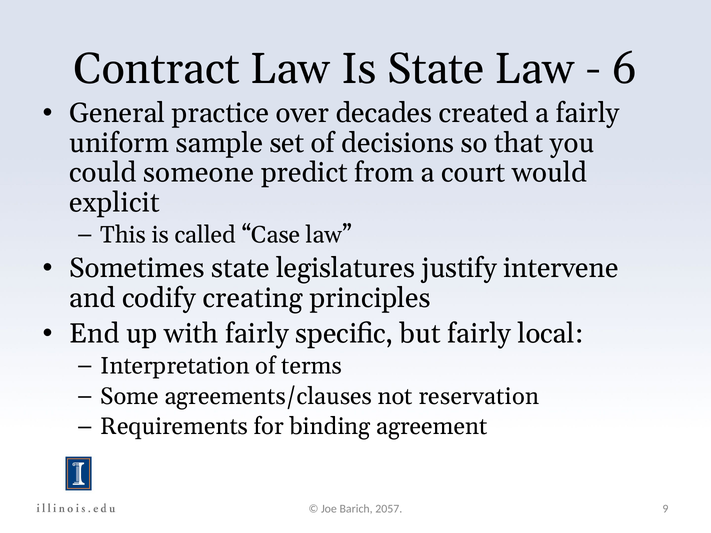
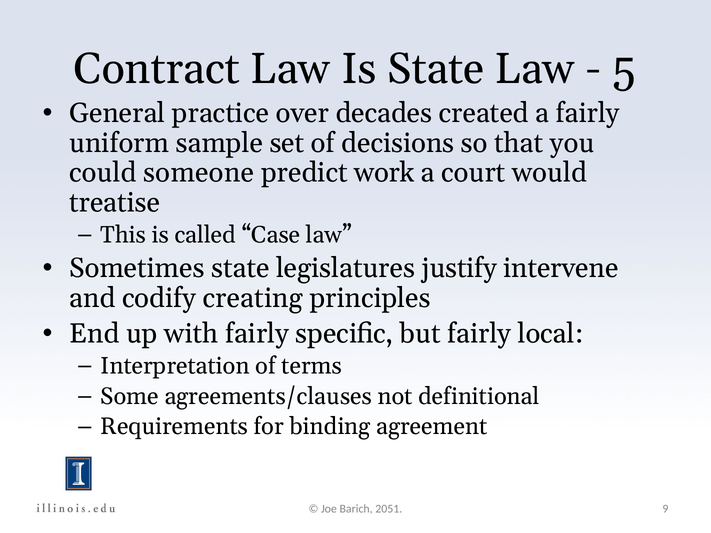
6: 6 -> 5 (624, 69)
from: from -> work (384, 173)
explicit: explicit -> treatise (115, 203)
reservation: reservation -> definitional (479, 397)
2057: 2057 -> 2051 (389, 509)
